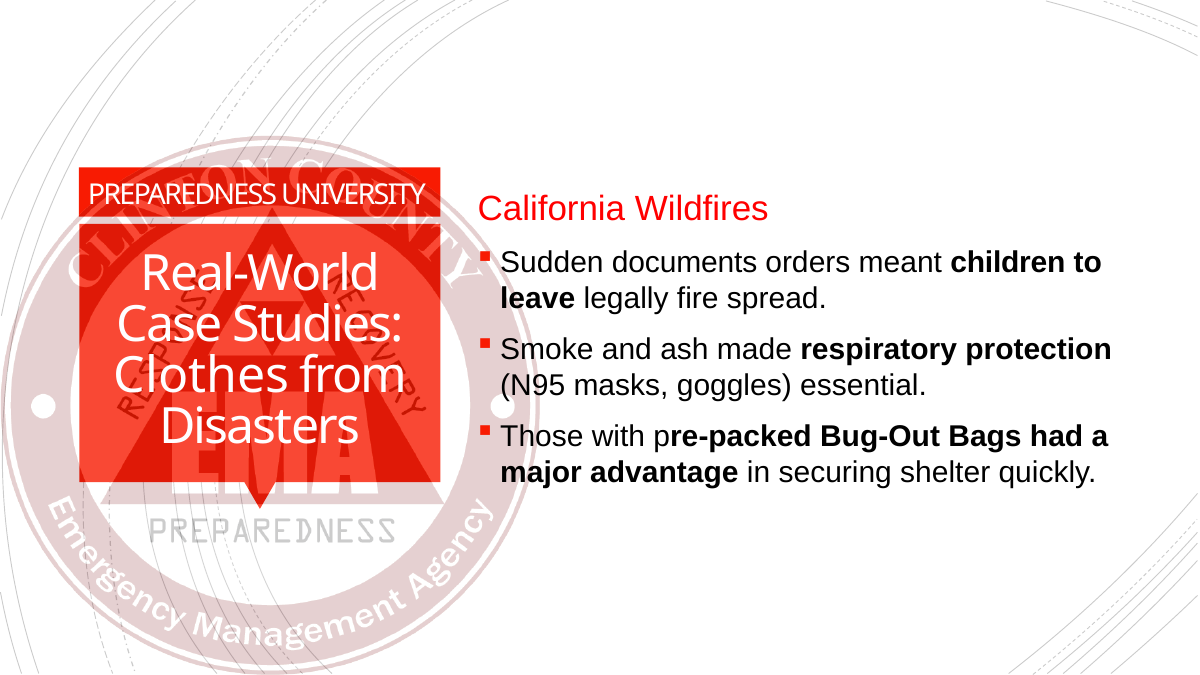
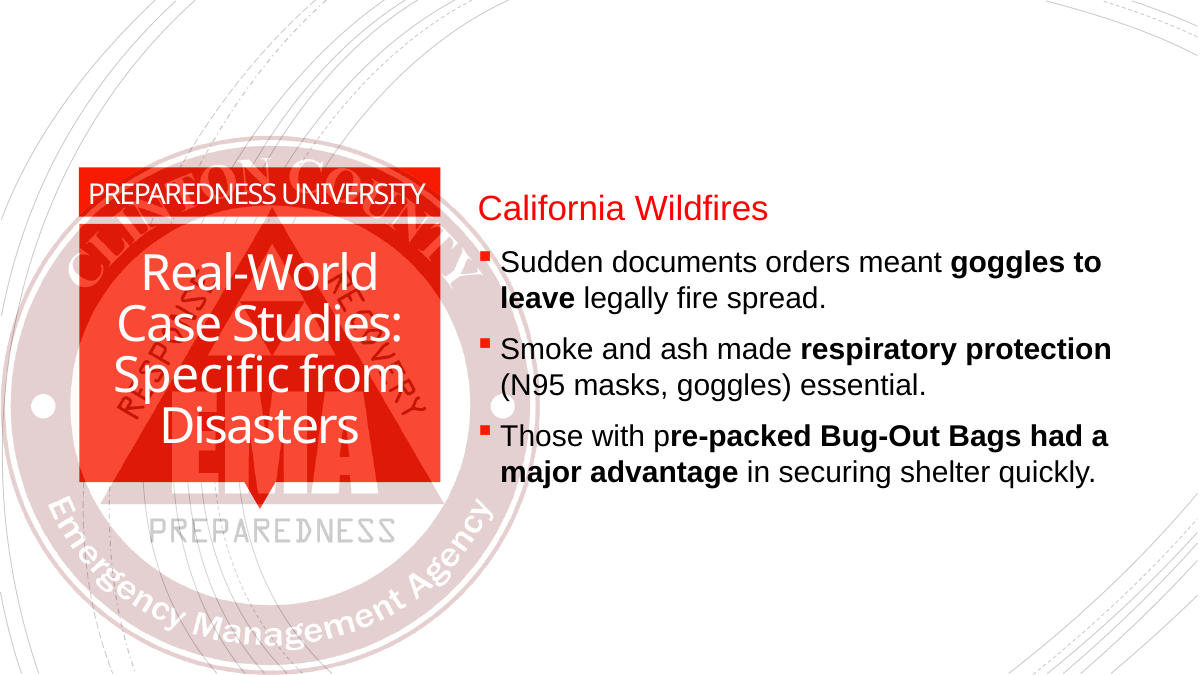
meant children: children -> goggles (1008, 263)
Clothes: Clothes -> Specific (202, 376)
